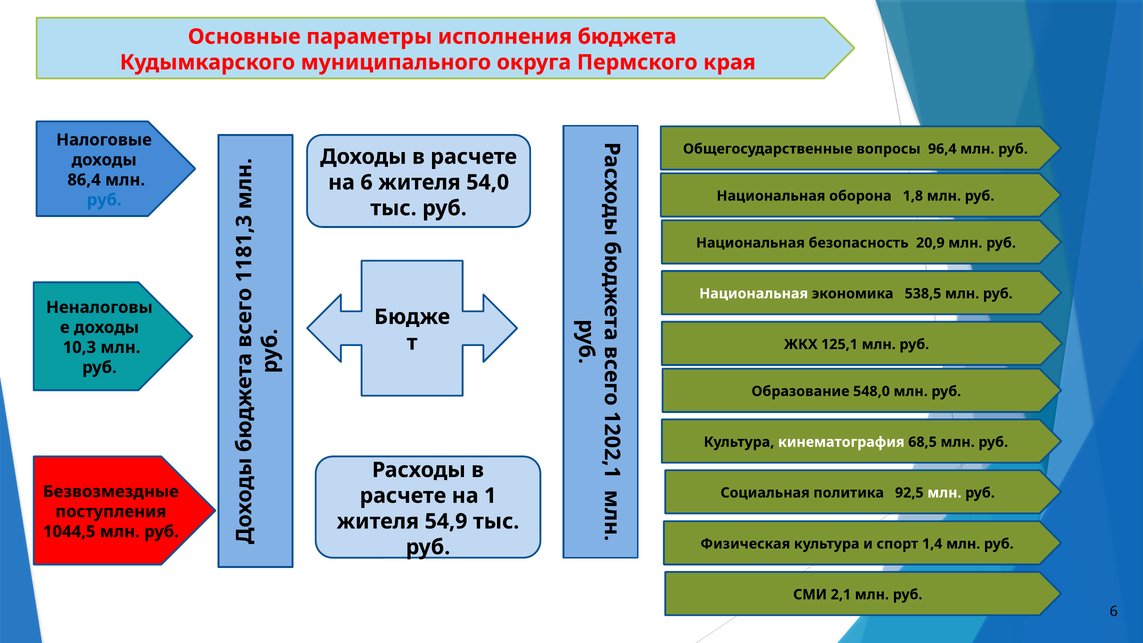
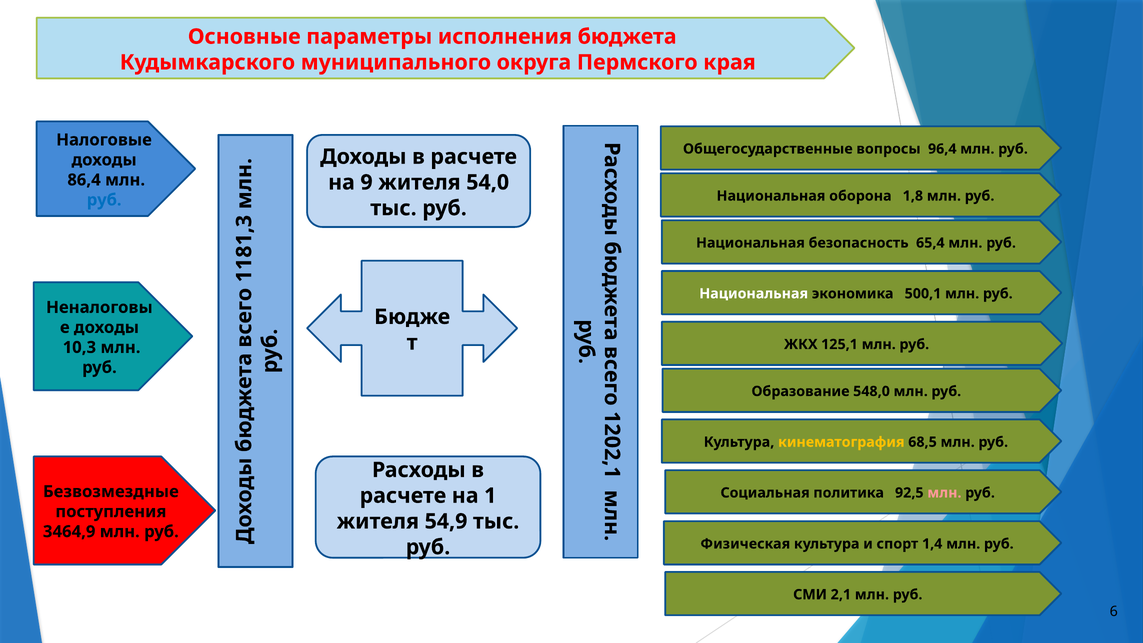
на 6: 6 -> 9 (367, 182)
20,9: 20,9 -> 65,4 (930, 243)
538,5: 538,5 -> 500,1 (923, 294)
кинематография colour: white -> yellow (841, 442)
млн colour: white -> pink (944, 493)
1044,5: 1044,5 -> 3464,9 (69, 532)
